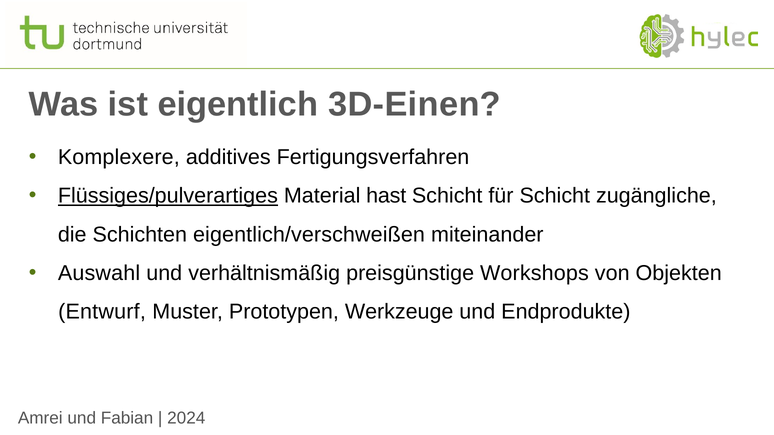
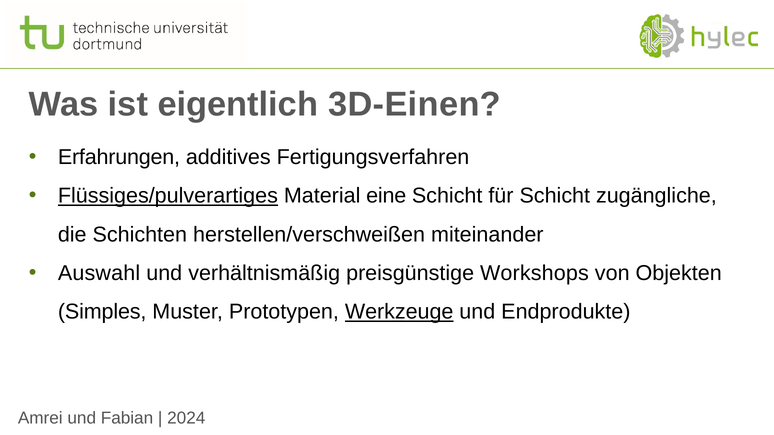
Komplexere: Komplexere -> Erfahrungen (119, 157)
hast: hast -> eine (386, 196)
eigentlich/verschweißen: eigentlich/verschweißen -> herstellen/verschweißen (309, 235)
Entwurf: Entwurf -> Simples (102, 312)
Werkzeuge underline: none -> present (399, 312)
